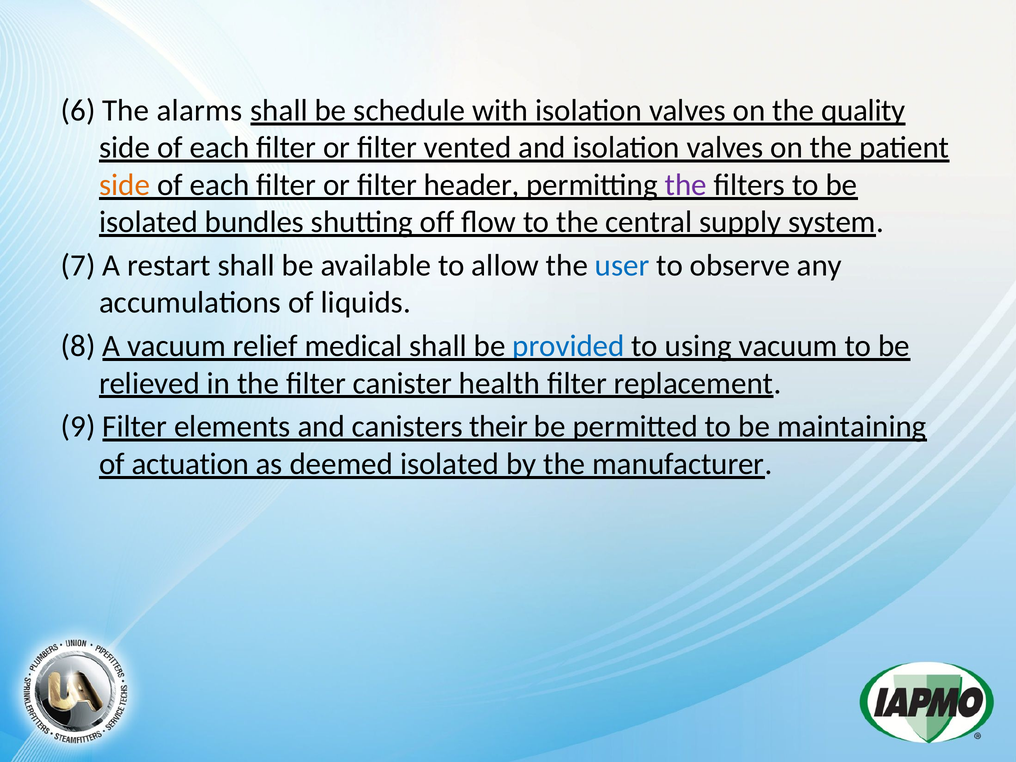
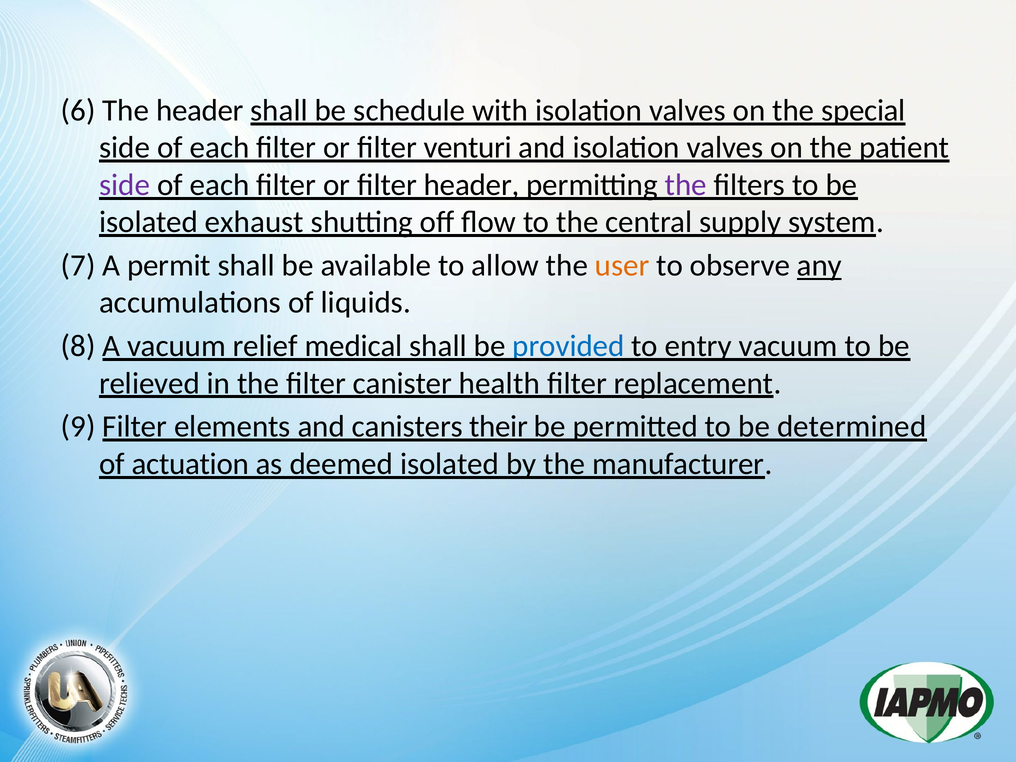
The alarms: alarms -> header (200, 111)
quality: quality -> special (863, 111)
vented: vented -> venturi (468, 148)
side colour: orange -> purple (125, 185)
bundles: bundles -> exhaust (254, 222)
restart: restart -> permit (169, 266)
user colour: blue -> orange (622, 266)
any underline: none -> present (819, 266)
using: using -> entry (698, 346)
maintaining: maintaining -> determined (852, 427)
